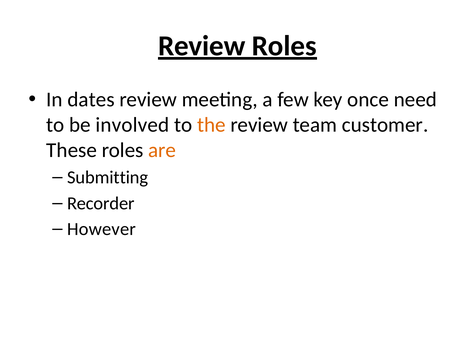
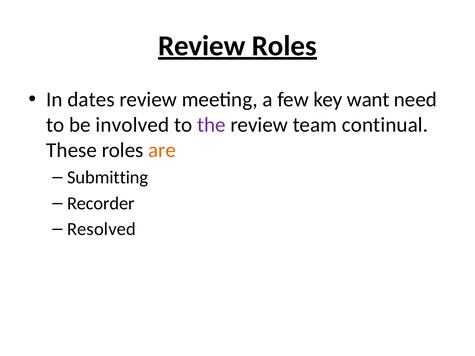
once: once -> want (368, 100)
the colour: orange -> purple (211, 125)
customer: customer -> continual (385, 125)
However: However -> Resolved (102, 229)
